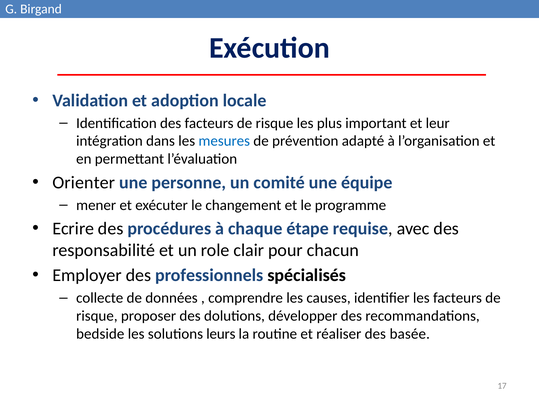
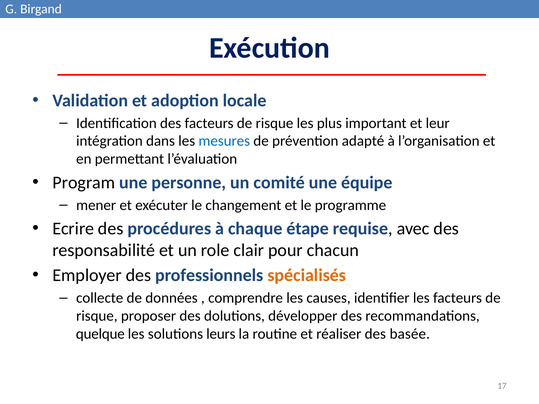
Orienter: Orienter -> Program (84, 183)
spécialisés colour: black -> orange (307, 276)
bedside: bedside -> quelque (100, 334)
